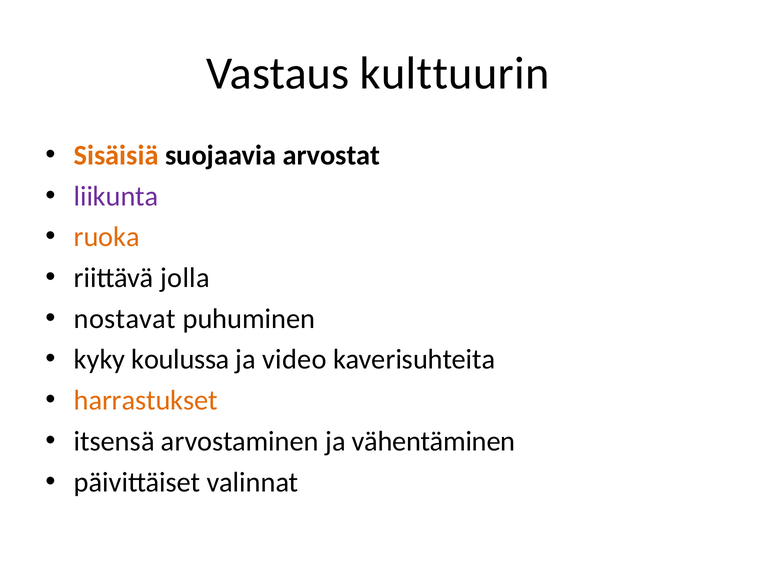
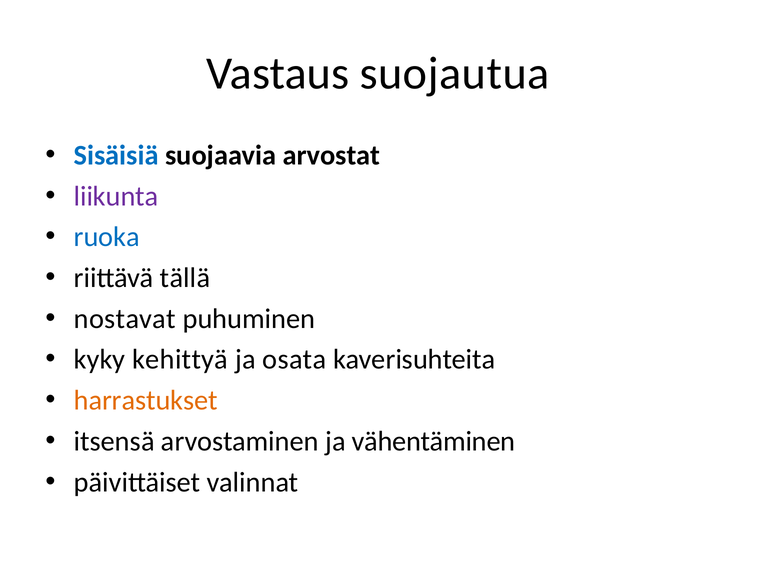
kulttuurin: kulttuurin -> suojautua (455, 73)
Sisäisiä colour: orange -> blue (116, 155)
ruoka colour: orange -> blue (107, 237)
jolla: jolla -> tällä (185, 278)
koulussa: koulussa -> kehittyä (180, 359)
video: video -> osata (294, 359)
